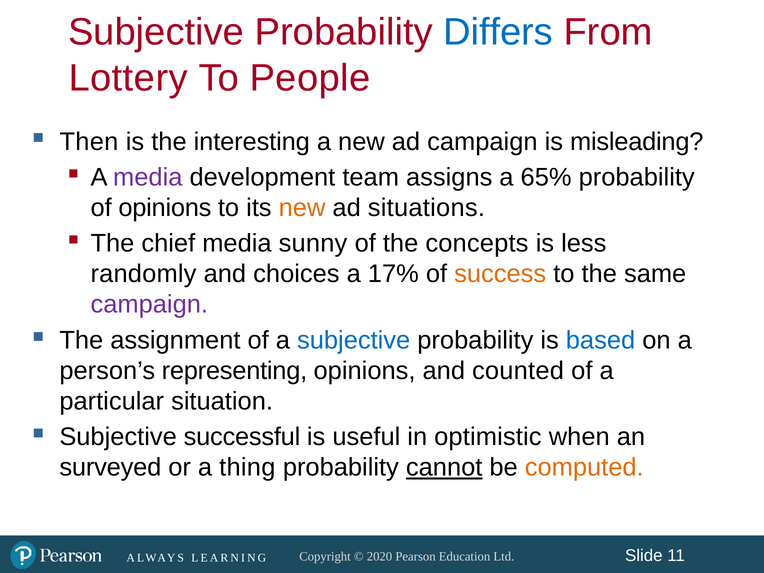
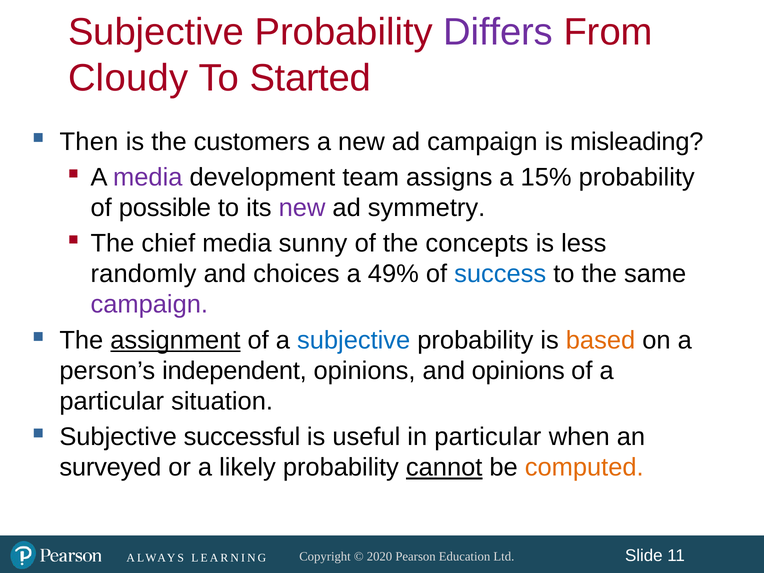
Differs colour: blue -> purple (498, 32)
Lottery: Lottery -> Cloudy (128, 78)
People: People -> Started (310, 78)
interesting: interesting -> customers (252, 142)
65%: 65% -> 15% (546, 177)
of opinions: opinions -> possible (165, 208)
new colour: orange -> purple (302, 208)
situations: situations -> symmetry (427, 208)
17%: 17% -> 49% (393, 274)
success colour: orange -> blue (500, 274)
assignment underline: none -> present (175, 340)
based colour: blue -> orange (601, 340)
representing: representing -> independent (234, 371)
and counted: counted -> opinions (518, 371)
in optimistic: optimistic -> particular (488, 437)
thing: thing -> likely (247, 468)
